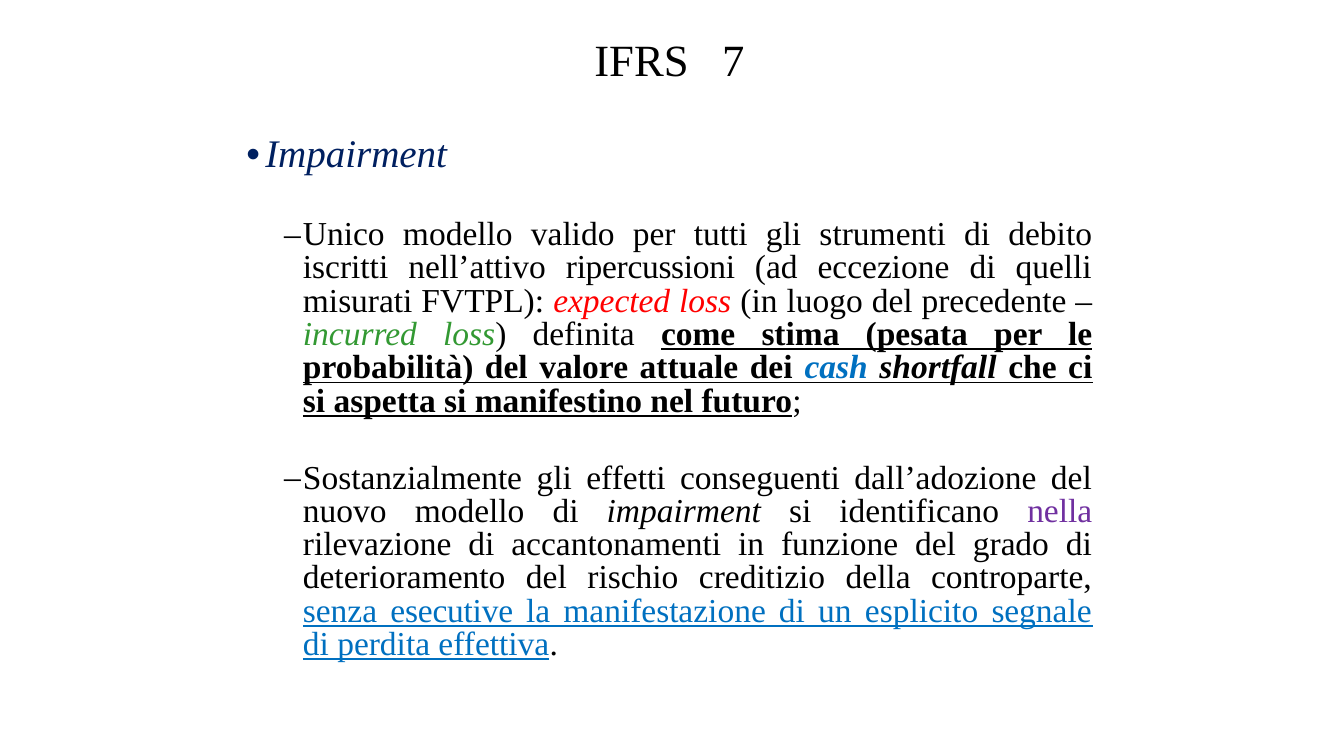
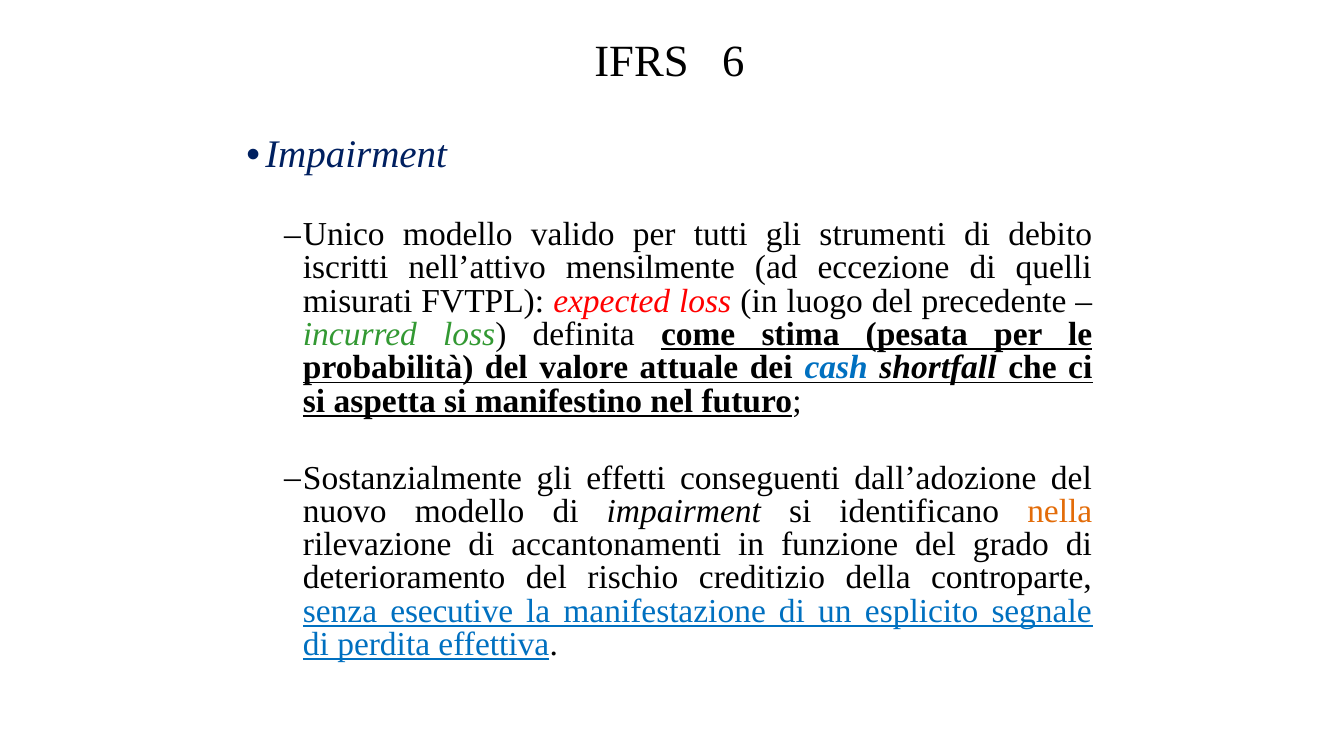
7: 7 -> 6 (733, 62)
ripercussioni: ripercussioni -> mensilmente (650, 268)
nella colour: purple -> orange (1060, 511)
